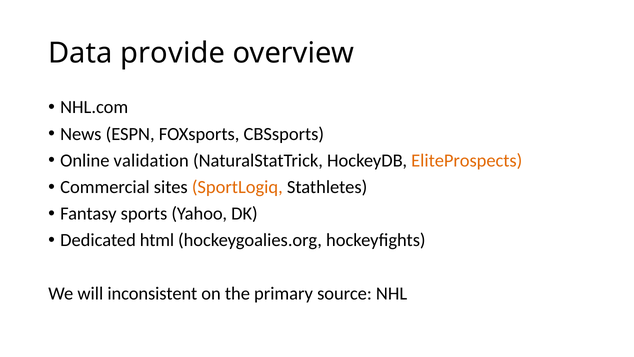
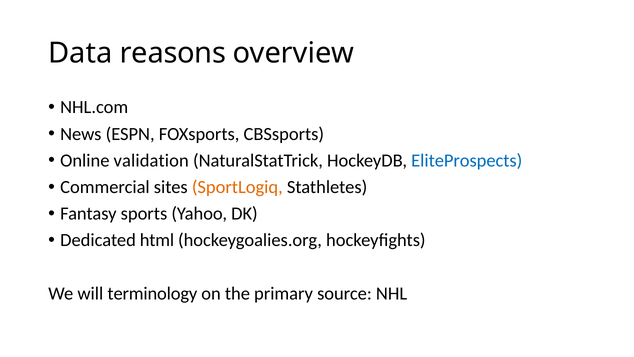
provide: provide -> reasons (173, 53)
EliteProspects colour: orange -> blue (467, 160)
inconsistent: inconsistent -> terminology (152, 293)
